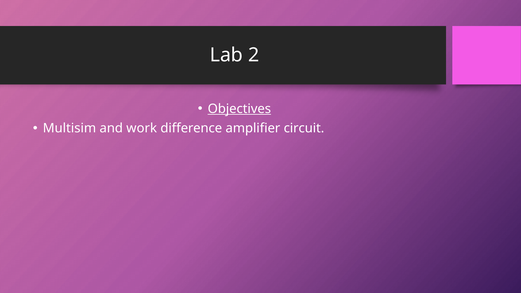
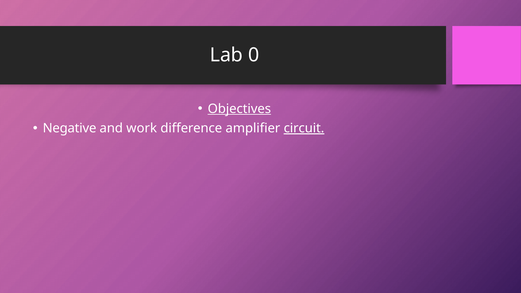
2: 2 -> 0 (254, 55)
Multisim: Multisim -> Negative (70, 128)
circuit underline: none -> present (304, 128)
